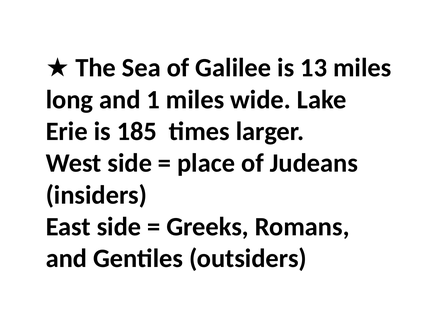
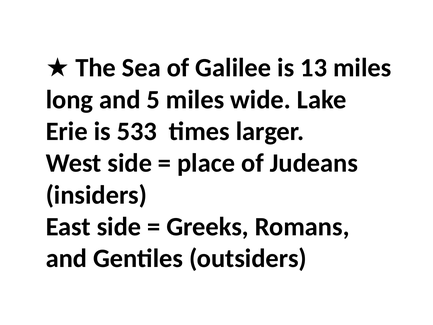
1: 1 -> 5 (153, 100)
185: 185 -> 533 (137, 131)
